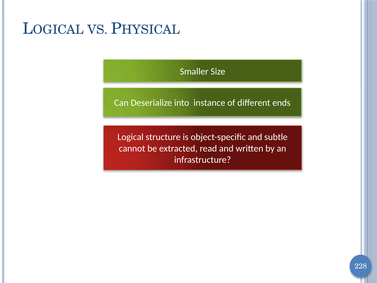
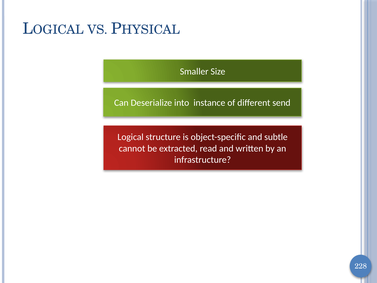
ends: ends -> send (281, 103)
